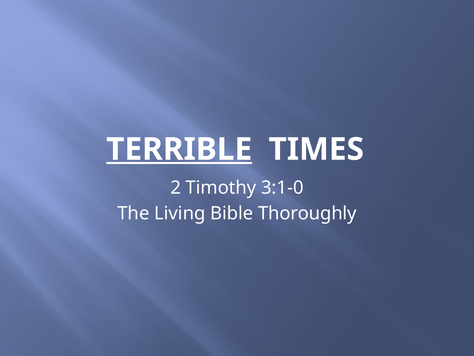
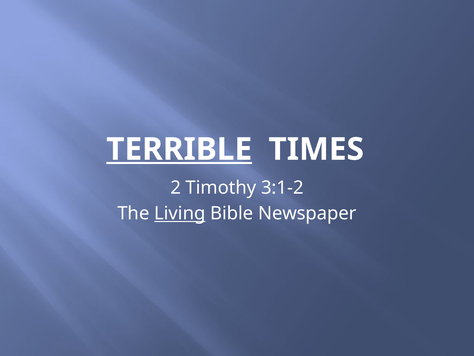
3:1-0: 3:1-0 -> 3:1-2 (282, 187)
Living underline: none -> present (180, 213)
Thoroughly: Thoroughly -> Newspaper (307, 213)
